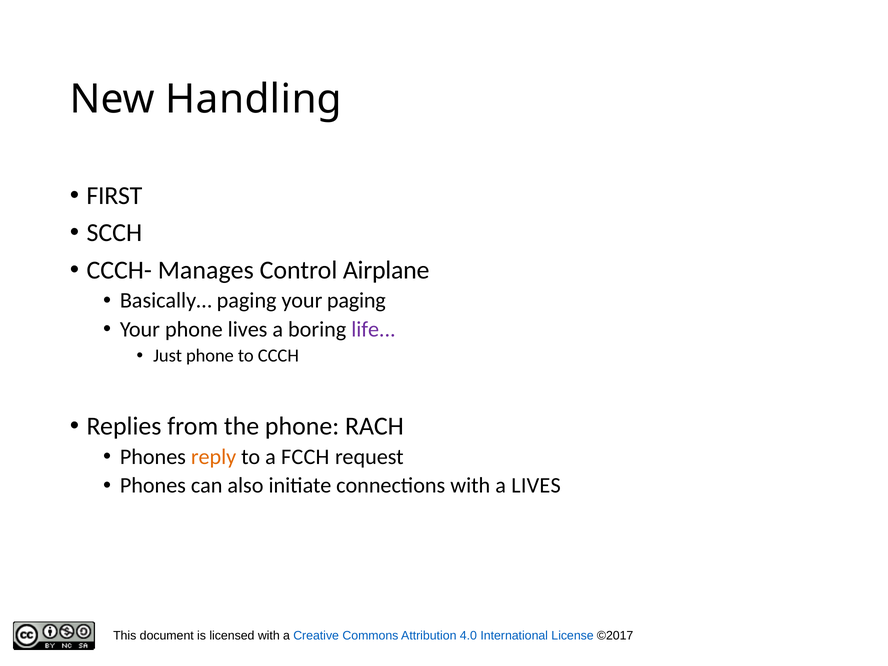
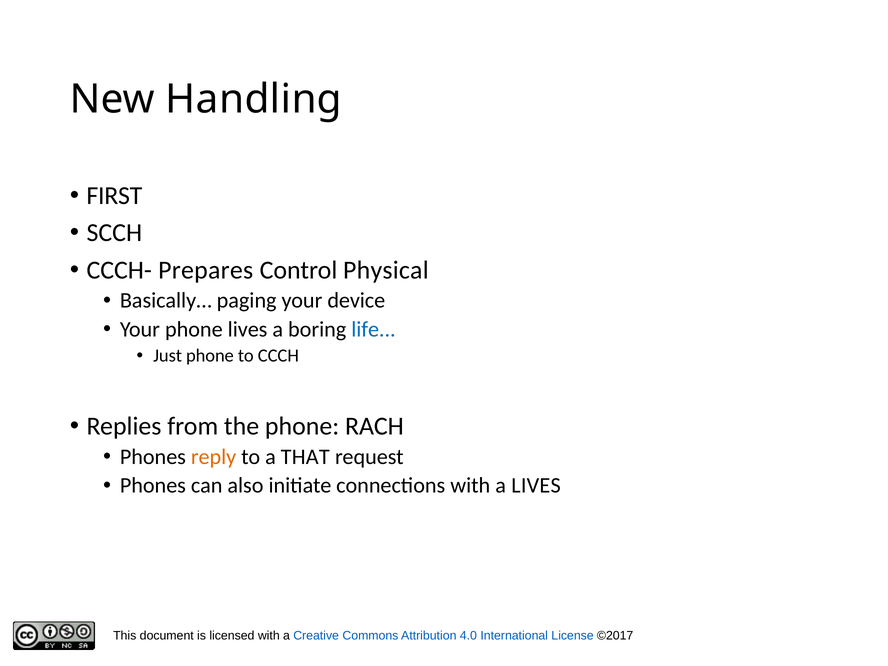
Manages: Manages -> Prepares (206, 270)
Airplane: Airplane -> Physical (386, 270)
your paging: paging -> device (356, 301)
life colour: purple -> blue (373, 329)
FCCH: FCCH -> THAT (305, 457)
